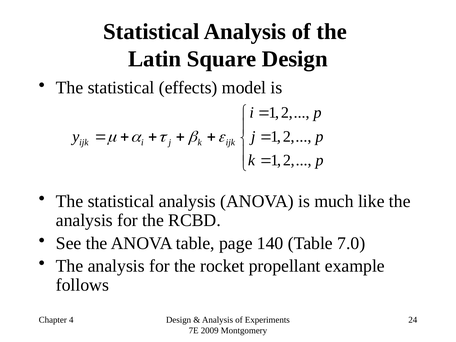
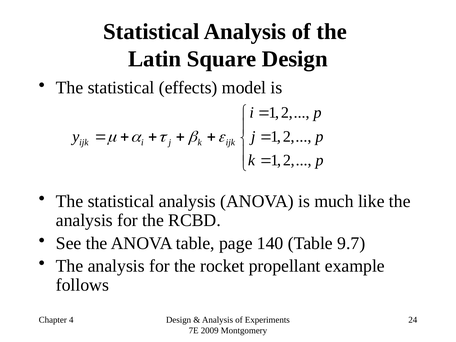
7.0: 7.0 -> 9.7 (351, 243)
